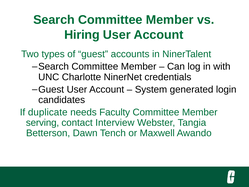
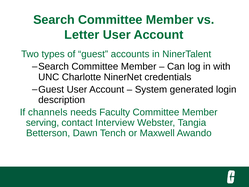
Hiring: Hiring -> Letter (82, 35)
candidates: candidates -> description (62, 100)
duplicate: duplicate -> channels (48, 112)
